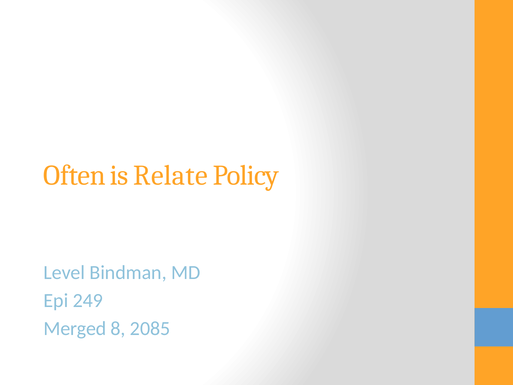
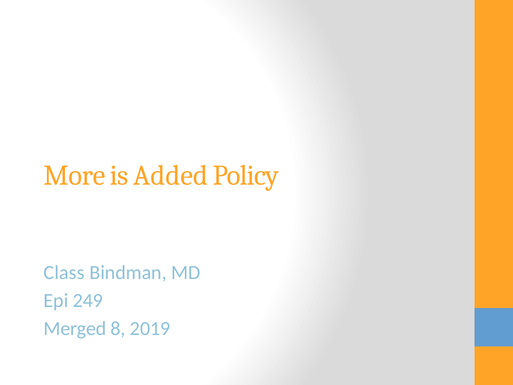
Often: Often -> More (75, 175)
Relate: Relate -> Added (171, 175)
Level: Level -> Class (64, 272)
2085: 2085 -> 2019 (150, 328)
